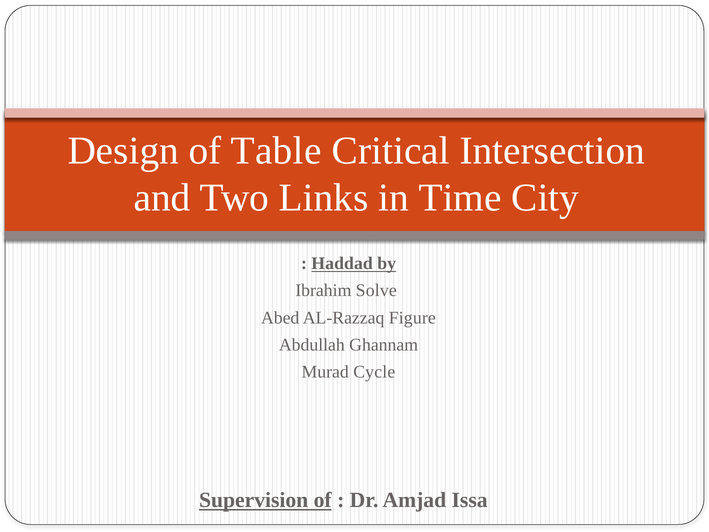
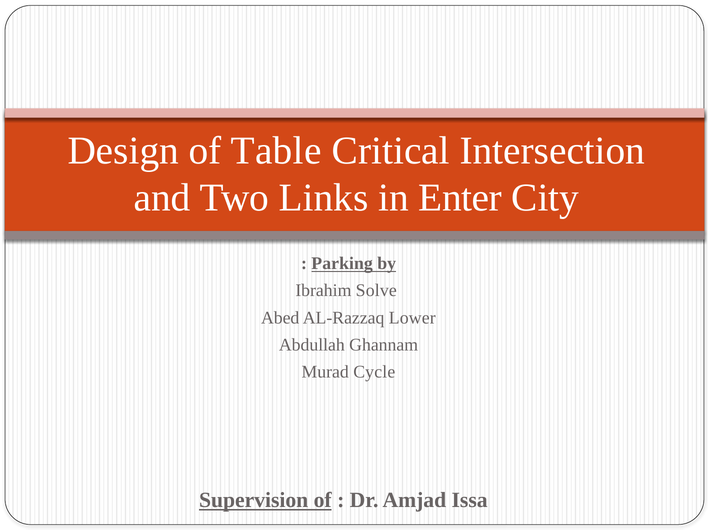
Time: Time -> Enter (460, 198)
Haddad: Haddad -> Parking (342, 264)
Figure: Figure -> Lower (412, 317)
